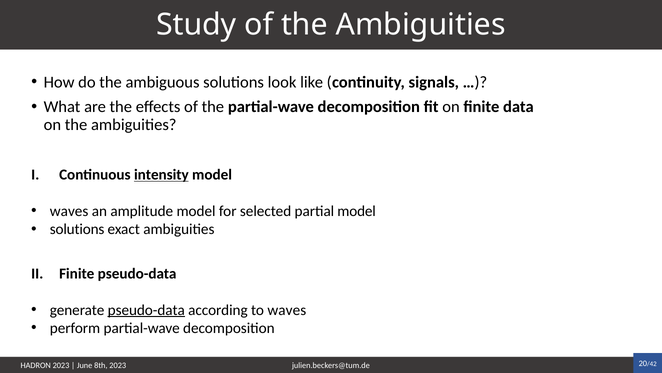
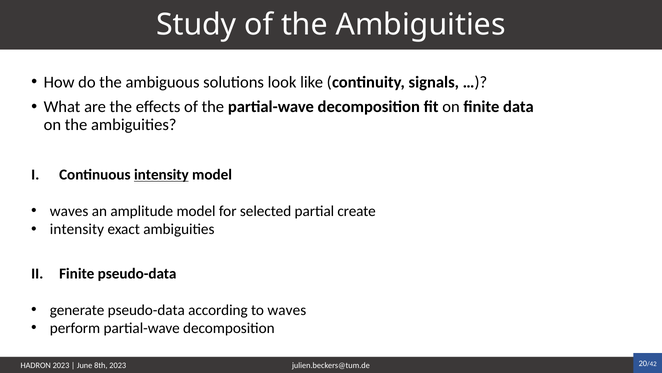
partial model: model -> create (357, 211)
solutions: solutions -> intensity (77, 229)
pseudo-data underline: present -> none (146, 310)
